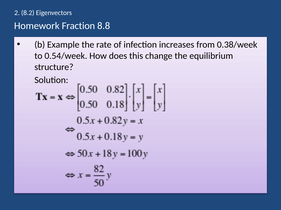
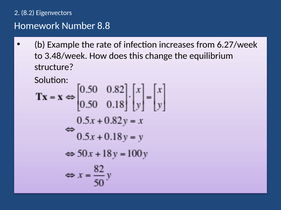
Fraction: Fraction -> Number (78, 26)
0.38/week: 0.38/week -> 6.27/week (237, 45)
0.54/week: 0.54/week -> 3.48/week (66, 56)
